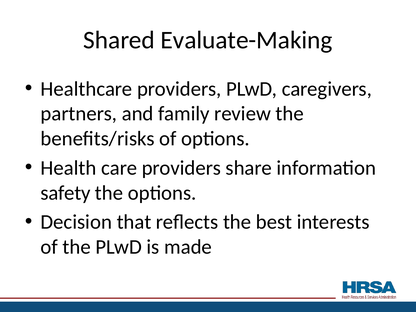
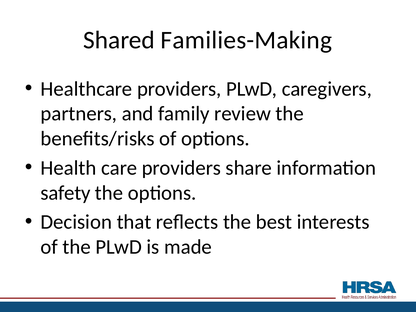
Evaluate-Making: Evaluate-Making -> Families-Making (246, 40)
